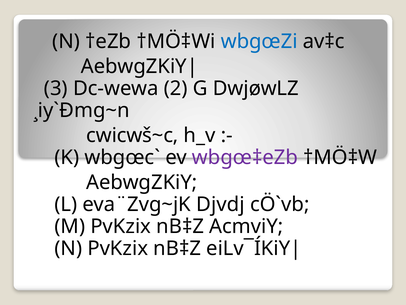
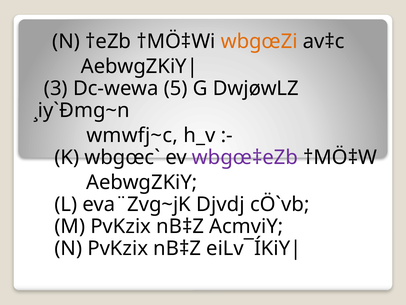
wbgœZi colour: blue -> orange (259, 41)
2: 2 -> 5 (176, 88)
cwicwš~c: cwicwš~c -> wmwfj~c (132, 135)
